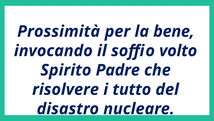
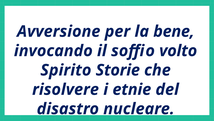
Prossimità: Prossimità -> Avversione (59, 31)
Padre: Padre -> Storie (118, 70)
tutto: tutto -> etnie (132, 89)
